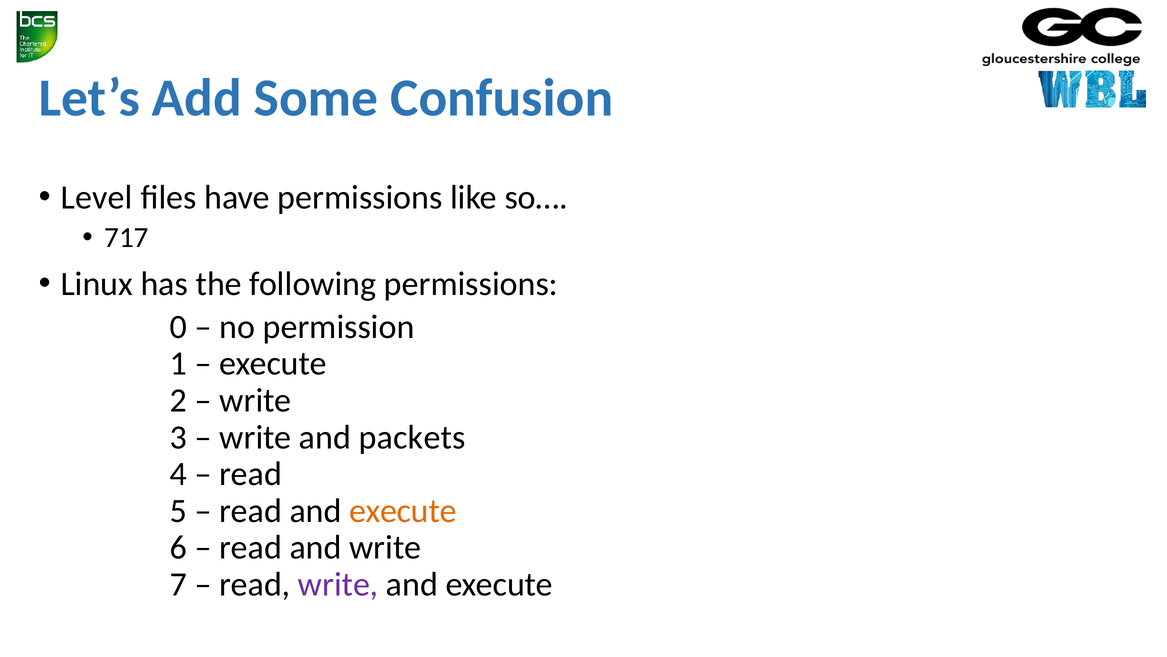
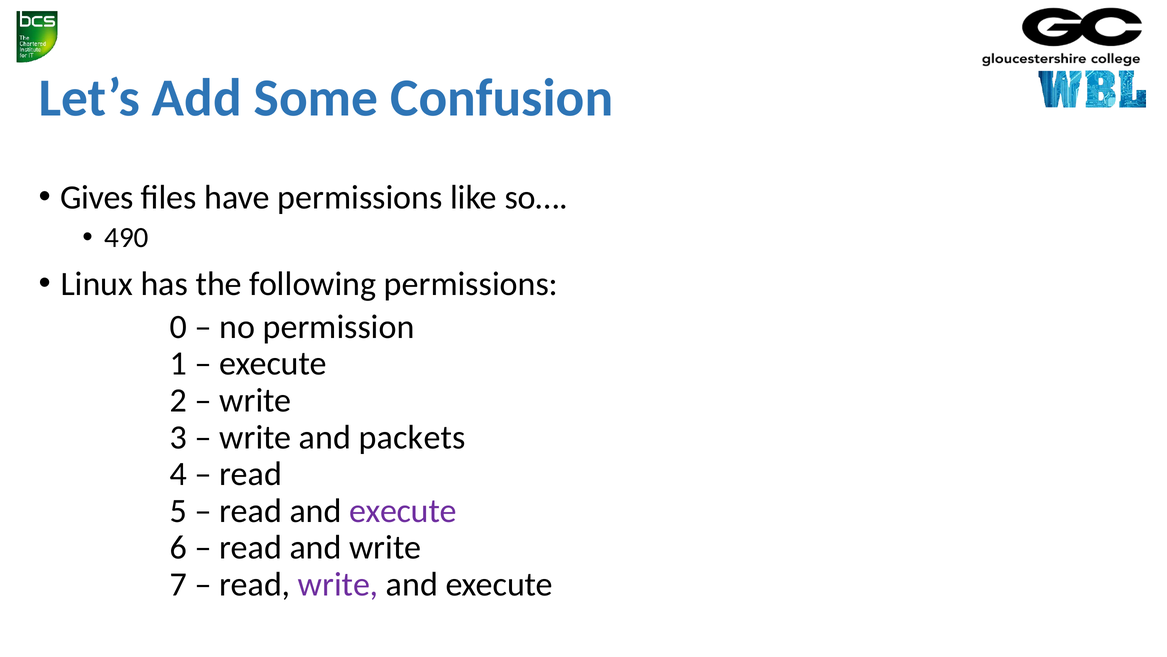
Level: Level -> Gives (97, 197)
717: 717 -> 490 (126, 238)
execute colour: orange -> purple (403, 510)
